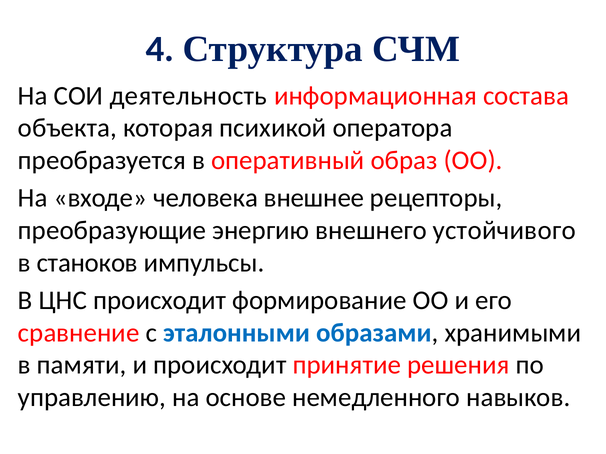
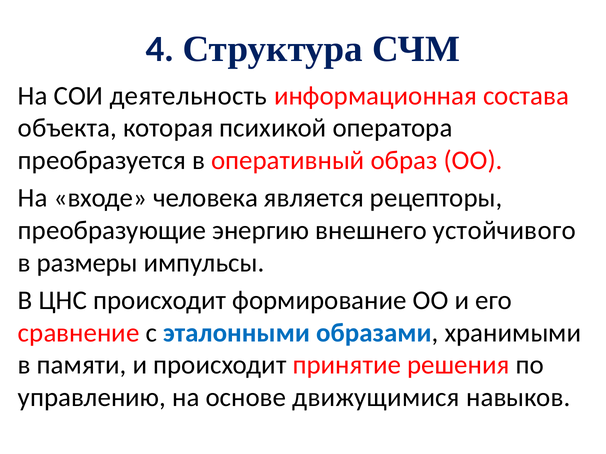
внешнее: внешнее -> является (314, 198)
станоков: станоков -> размеры (87, 263)
немедленного: немедленного -> движущимися (376, 398)
